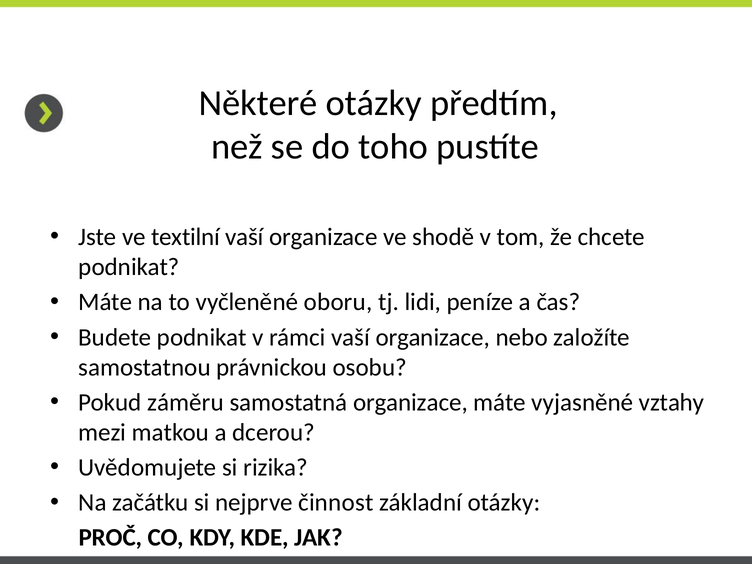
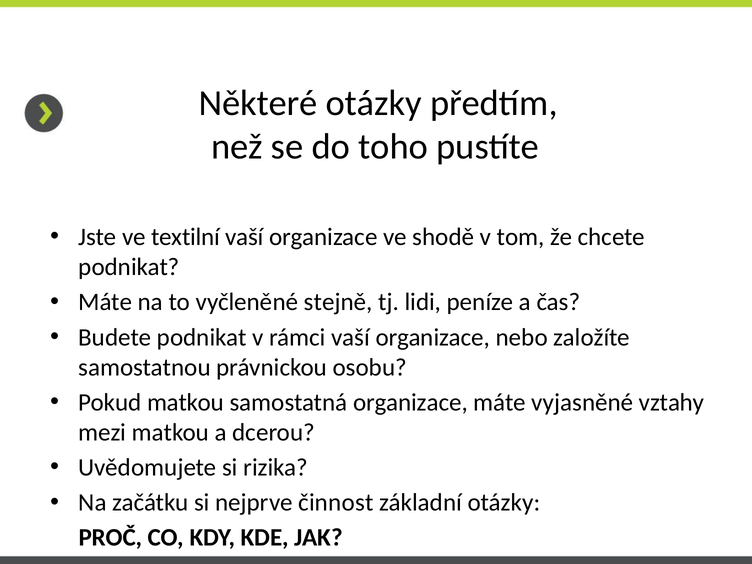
oboru: oboru -> stejně (338, 302)
Pokud záměru: záměru -> matkou (186, 402)
